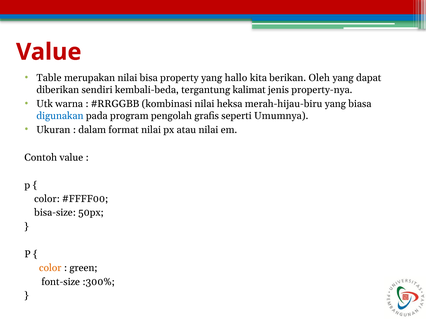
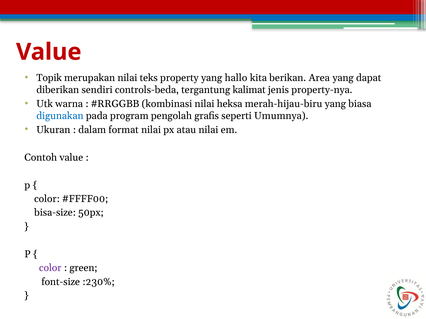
Table: Table -> Topik (49, 78)
bisa: bisa -> teks (149, 78)
Oleh: Oleh -> Area (319, 78)
kembali-beda: kembali-beda -> controls-beda (147, 90)
color colour: orange -> purple (50, 268)
:300%: :300% -> :230% (99, 282)
